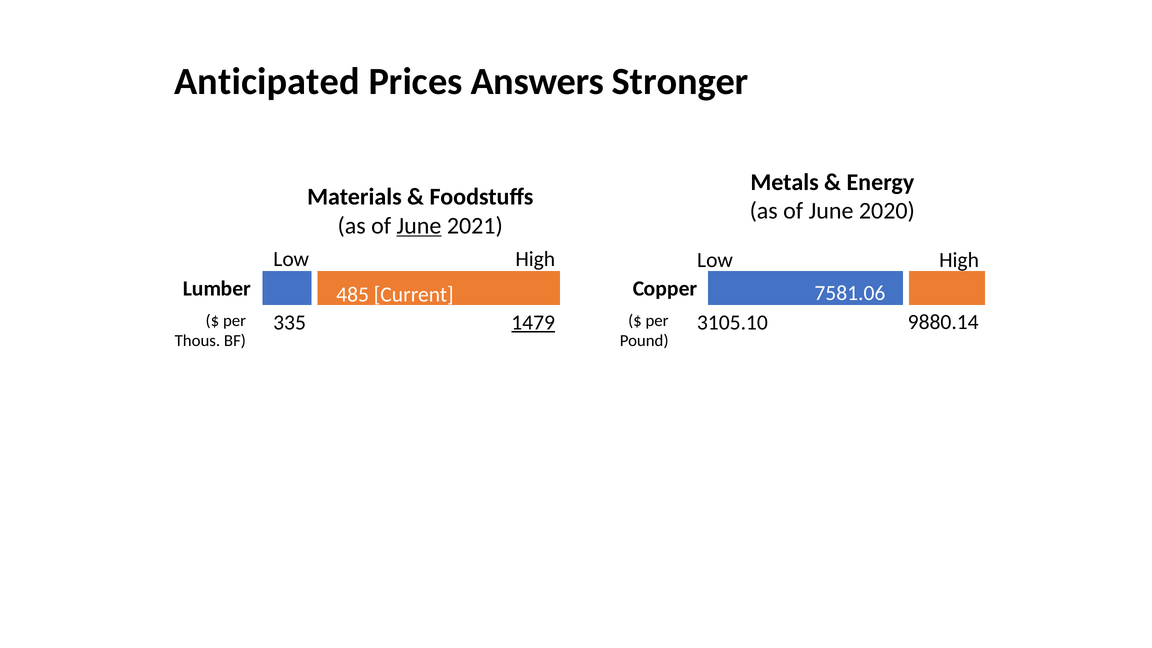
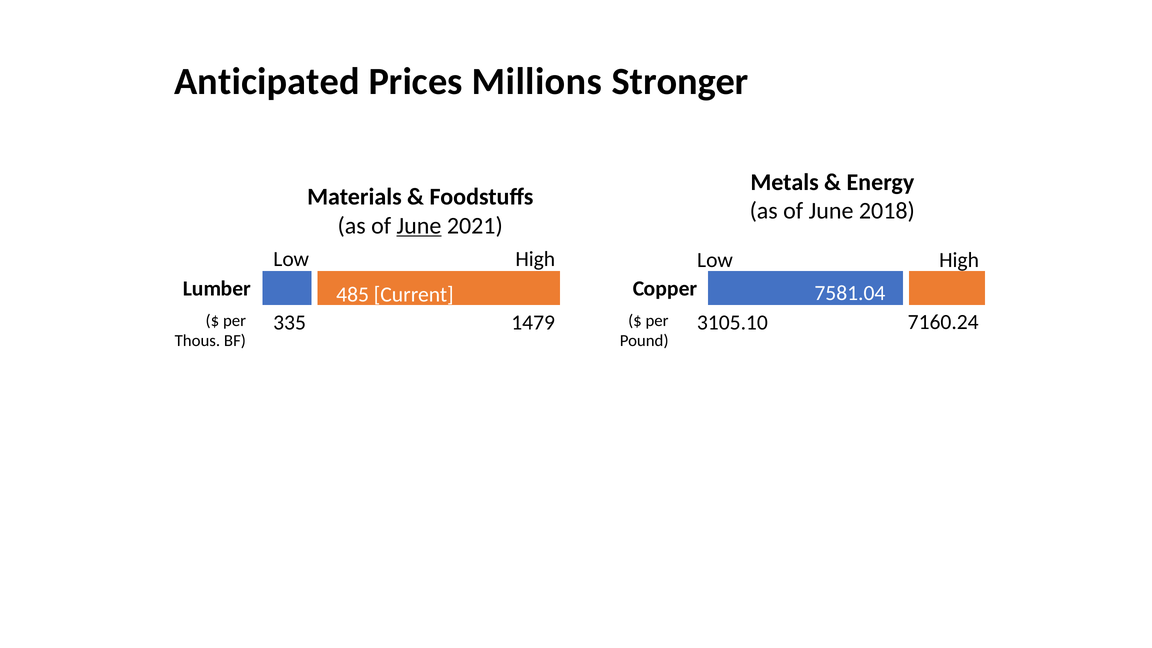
Answers: Answers -> Millions (537, 81)
2020: 2020 -> 2018 (887, 211)
7581.06: 7581.06 -> 7581.04 (850, 293)
9880.14: 9880.14 -> 7160.24 (943, 322)
1479 underline: present -> none (533, 323)
